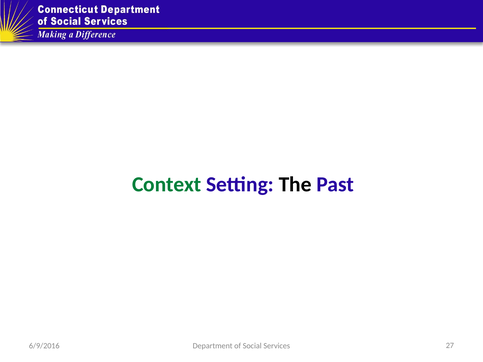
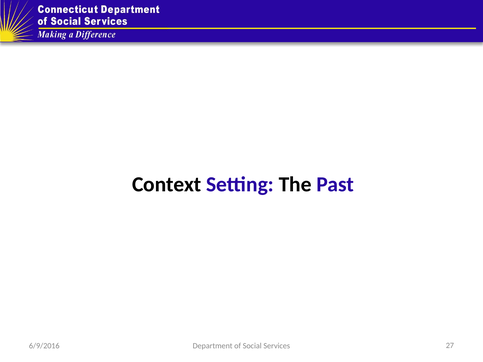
Context colour: green -> black (167, 184)
